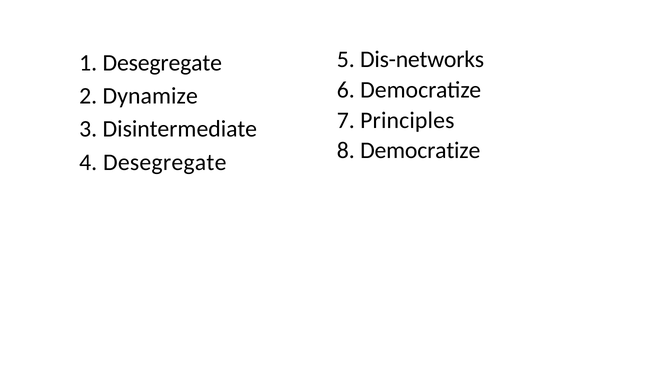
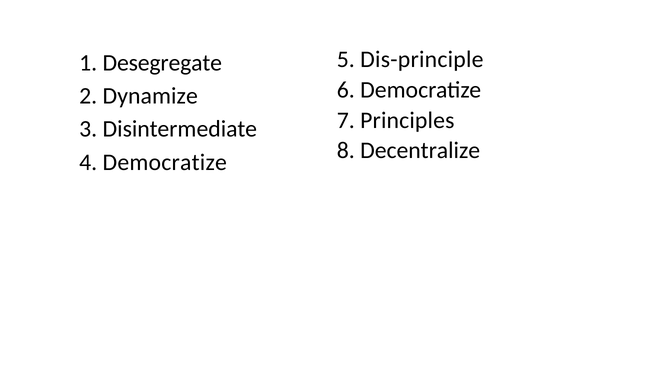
Dis-networks: Dis-networks -> Dis-principle (422, 59)
8 Democratize: Democratize -> Decentralize (420, 151)
4 Desegregate: Desegregate -> Democratize (165, 162)
